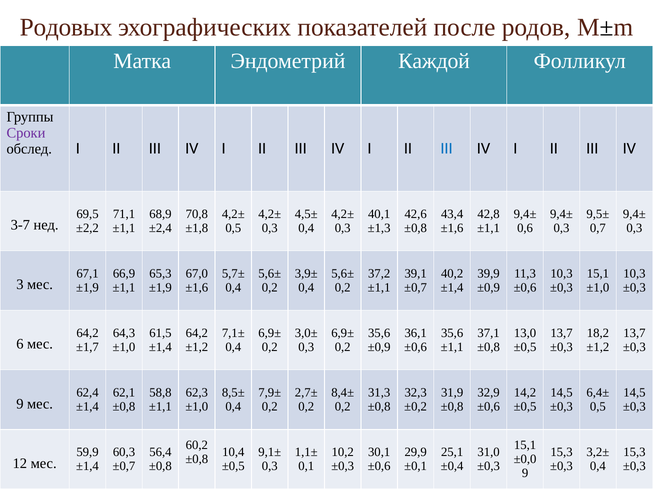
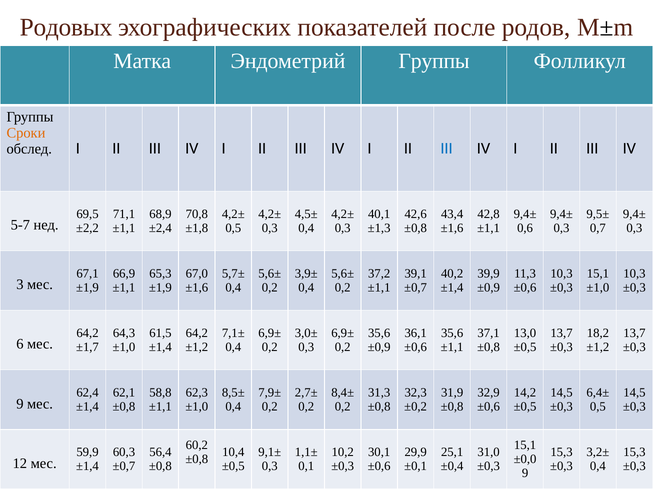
Эндометрий Каждой: Каждой -> Группы (434, 61)
Сроки colour: purple -> orange (26, 133)
3-7: 3-7 -> 5-7 (20, 225)
